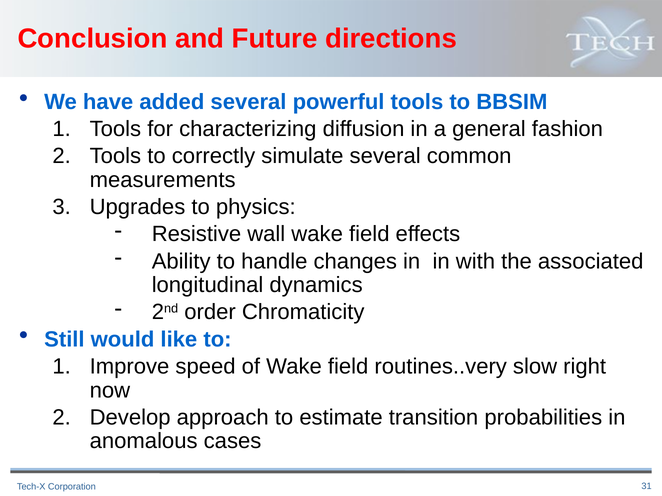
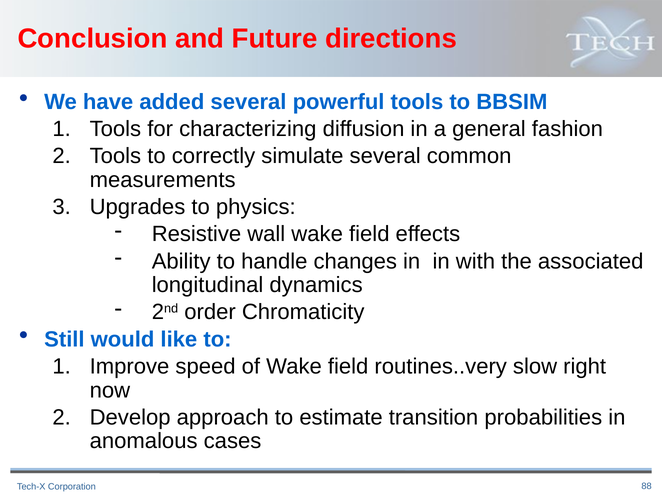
31: 31 -> 88 (647, 487)
